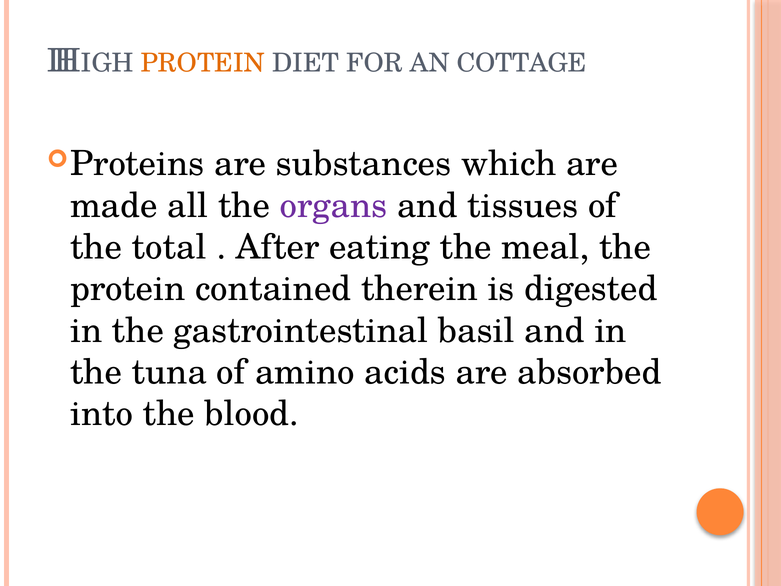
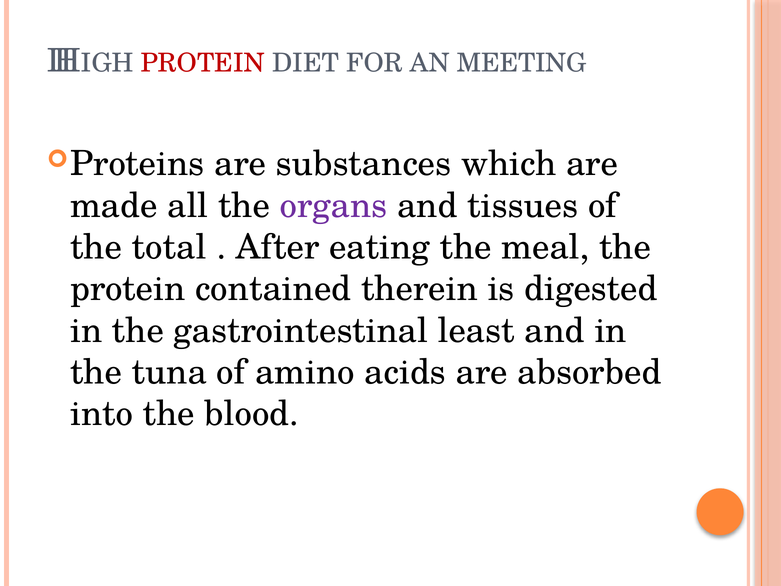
PROTEIN colour: orange -> red (203, 63)
COTTAGE: COTTAGE -> MEETING (522, 63)
basil: basil -> least (476, 330)
